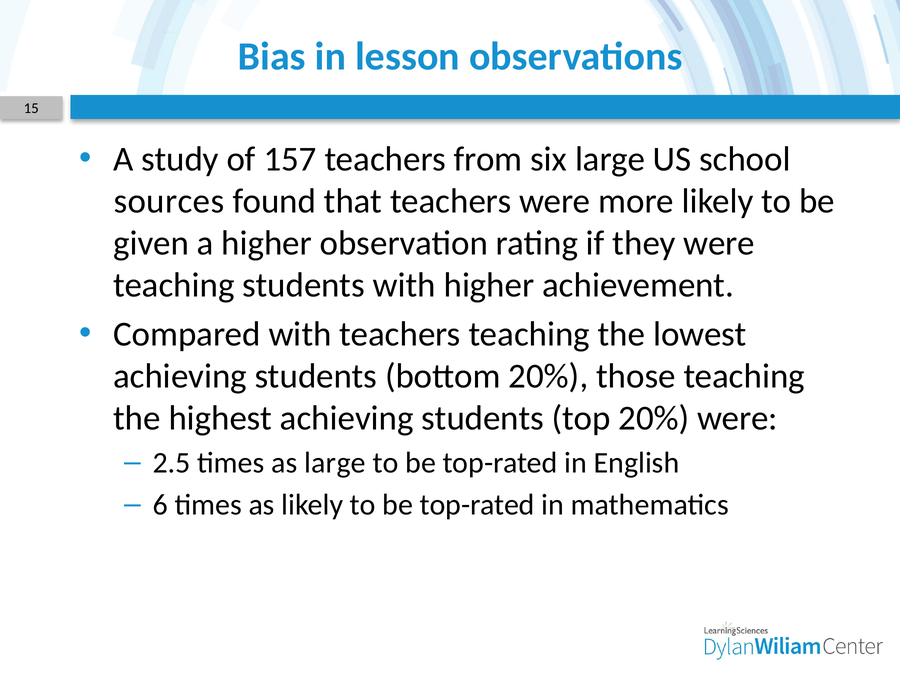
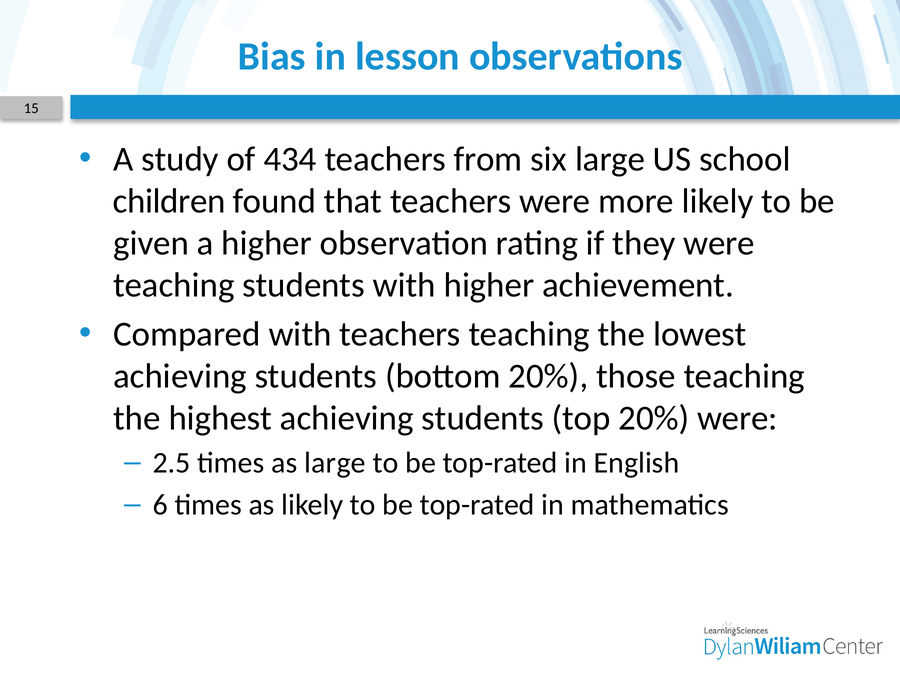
157: 157 -> 434 (290, 159)
sources: sources -> children (169, 201)
